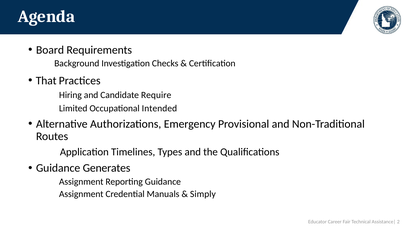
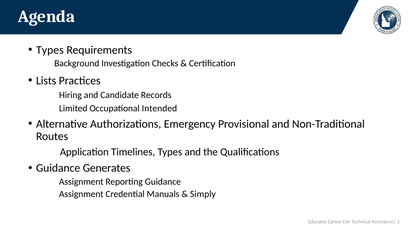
Board: Board -> Types (50, 50)
That: That -> Lists (46, 80)
Require: Require -> Records (156, 95)
